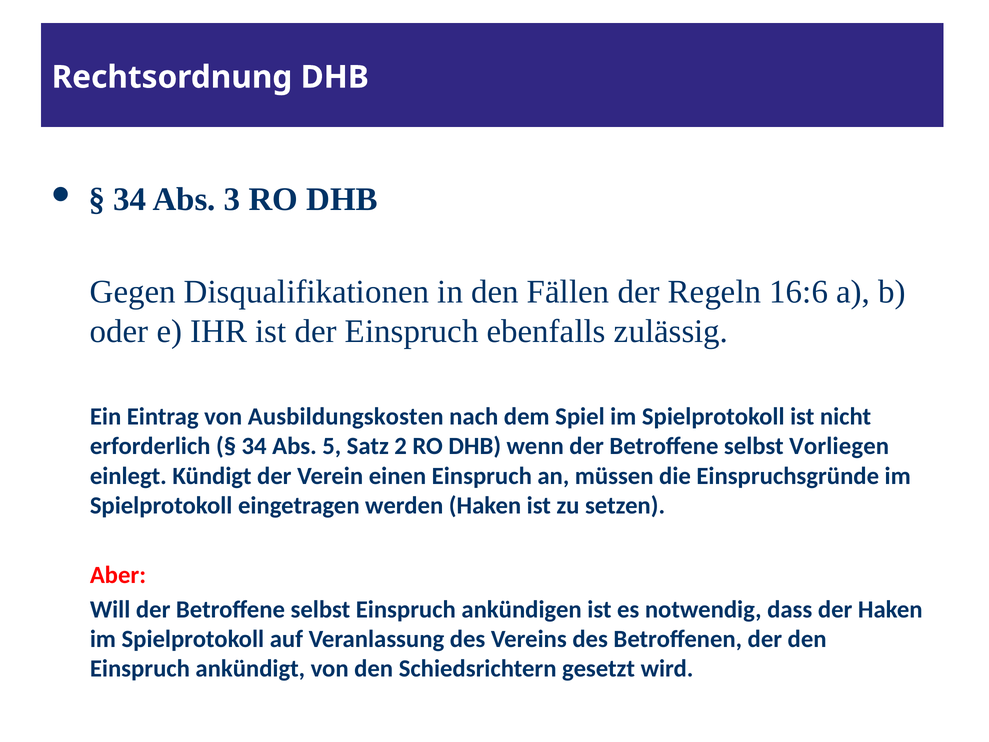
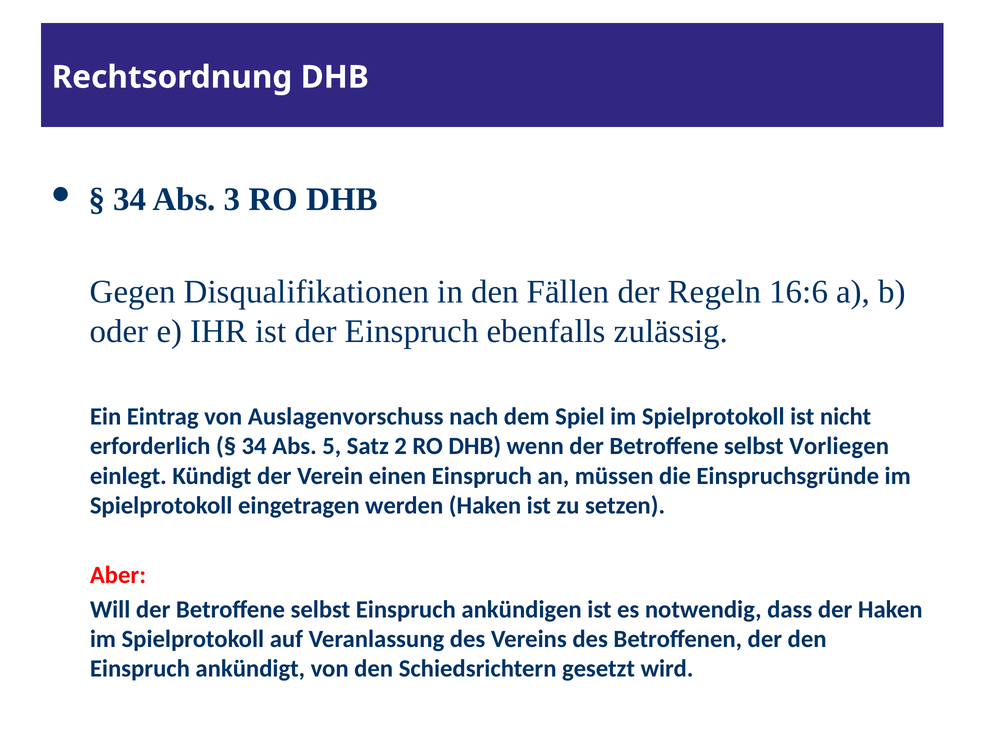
Ausbildungskosten: Ausbildungskosten -> Auslagenvorschuss (346, 416)
